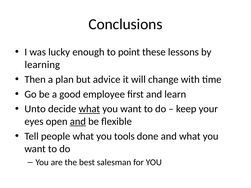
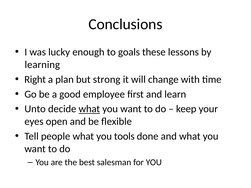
point: point -> goals (129, 52)
Then: Then -> Right (35, 80)
advice: advice -> strong (107, 80)
and underline: present -> none (78, 122)
